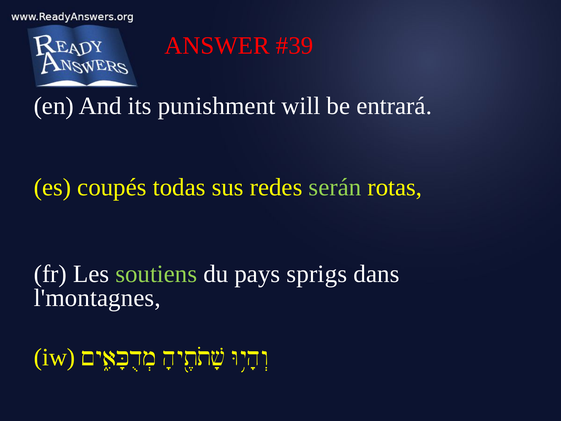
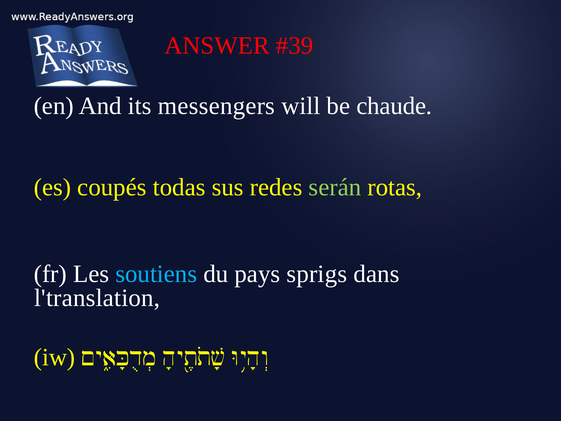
punishment: punishment -> messengers (216, 106)
entrará: entrará -> chaude (394, 106)
soutiens colour: light green -> light blue (156, 274)
l'montagnes: l'montagnes -> l'translation (97, 298)
